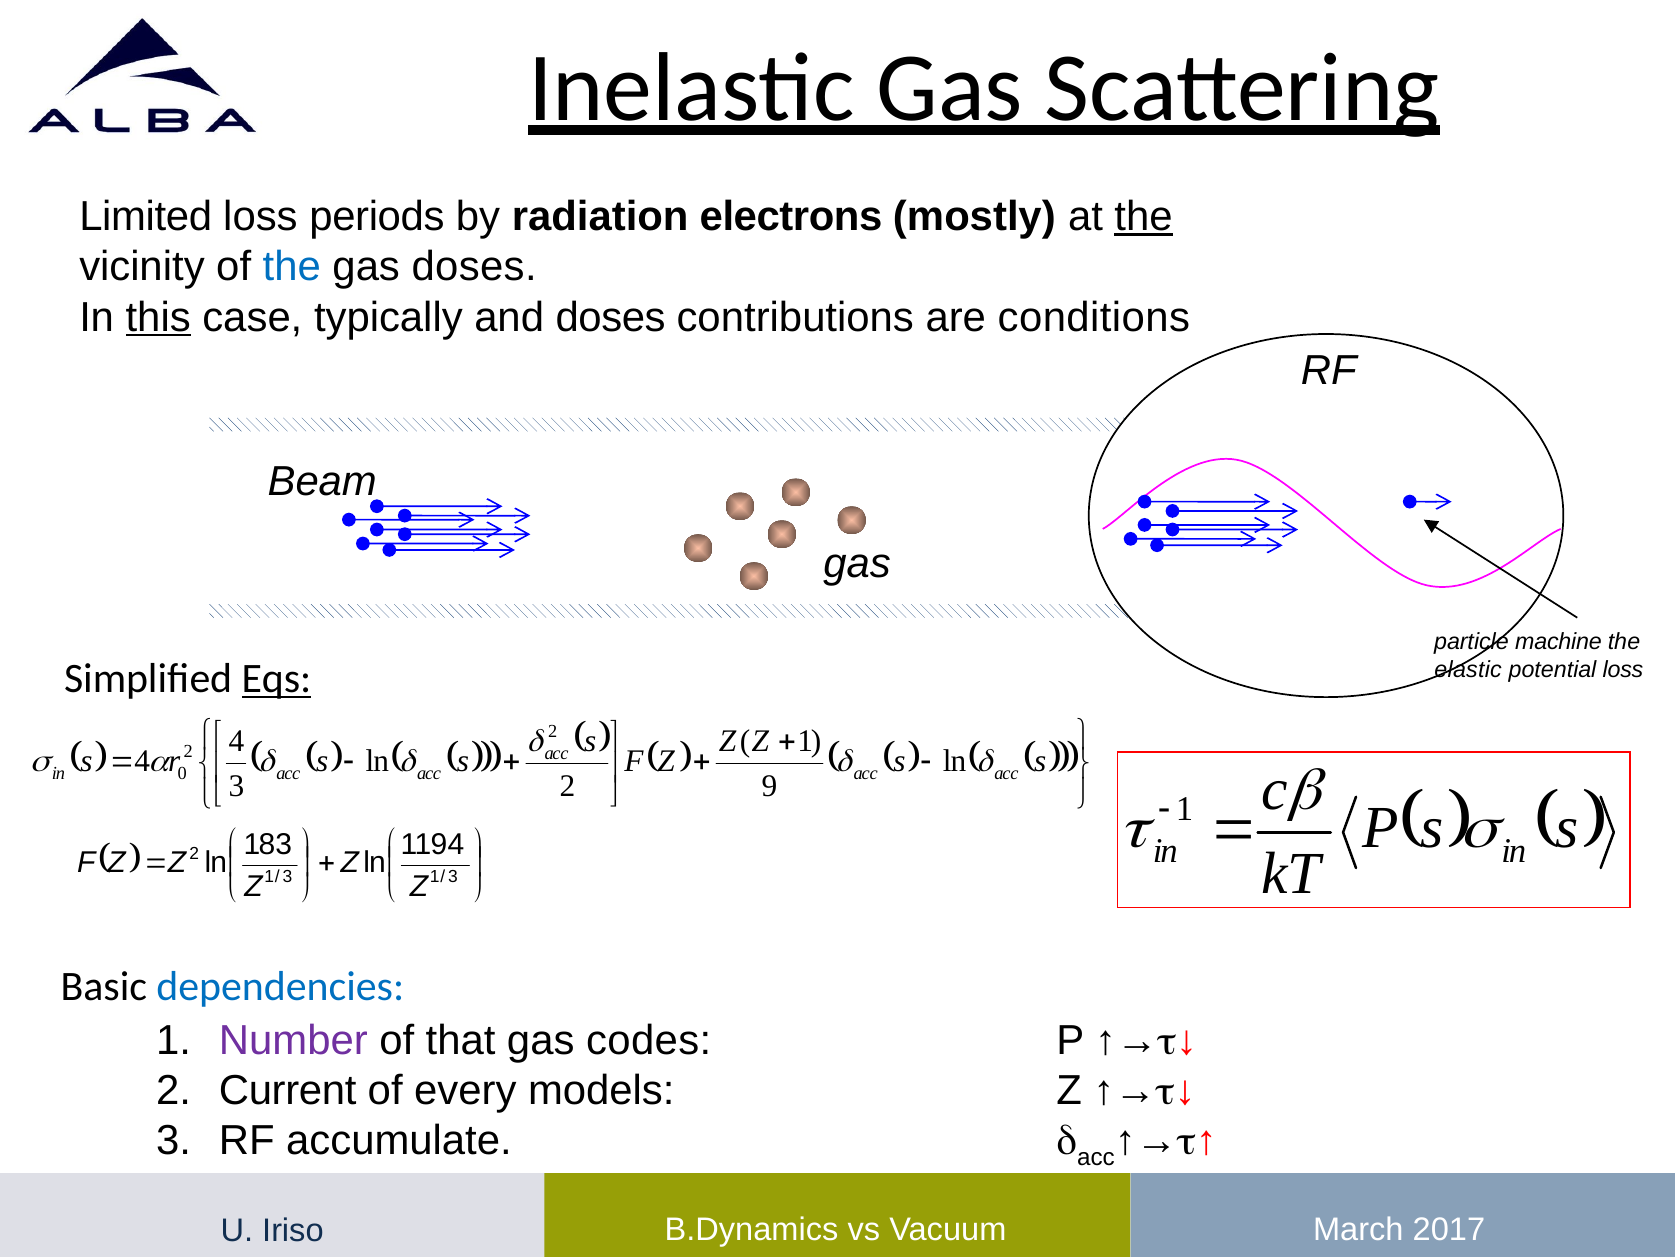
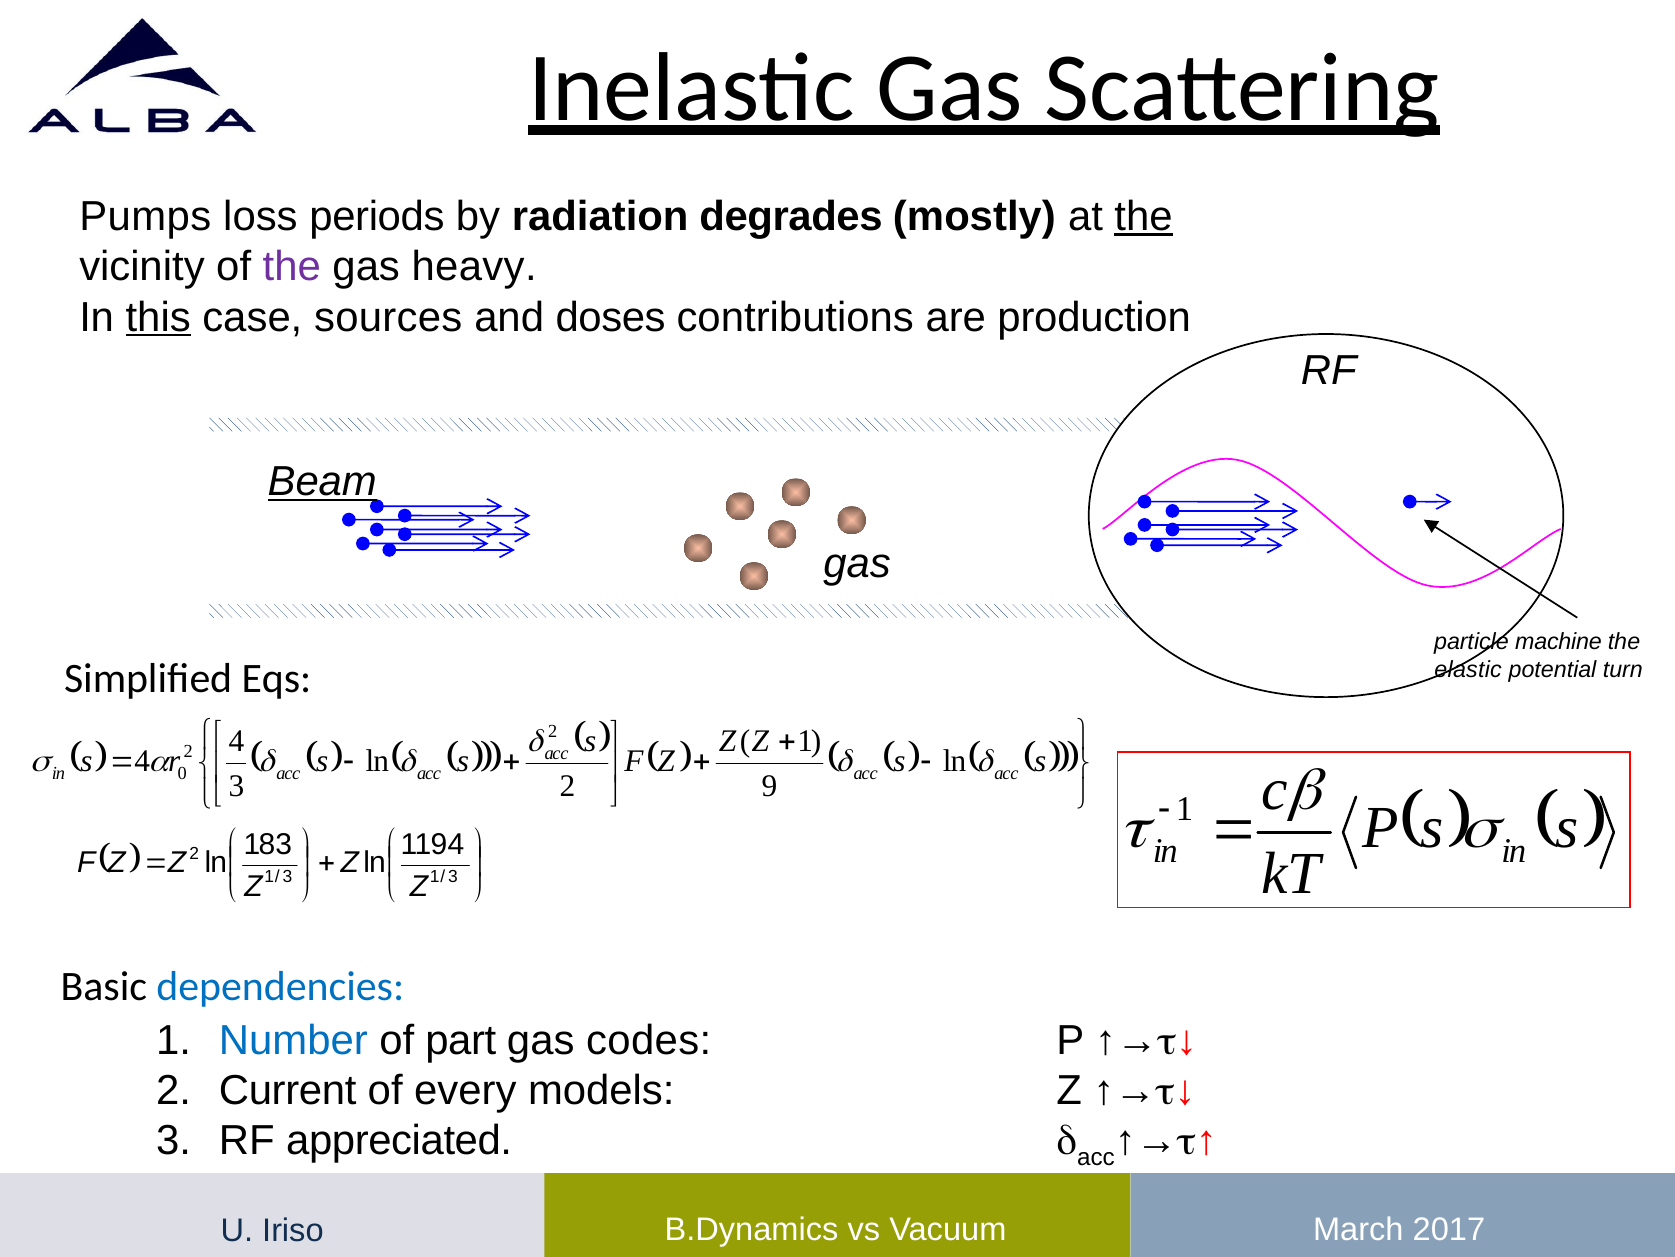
Limited: Limited -> Pumps (145, 217)
electrons: electrons -> degrades (791, 217)
the colour: blue -> purple (292, 267)
gas doses: doses -> heavy (474, 267)
typically: typically -> sources (388, 317)
conditions: conditions -> production (1094, 317)
Beam underline: none -> present (322, 482)
potential loss: loss -> turn (1623, 669)
Eqs underline: present -> none (276, 678)
Number colour: purple -> blue (293, 1040)
that: that -> part (461, 1040)
accumulate: accumulate -> appreciated (399, 1140)
